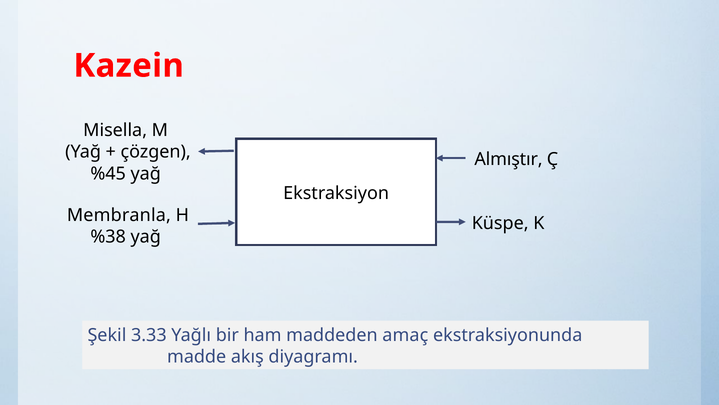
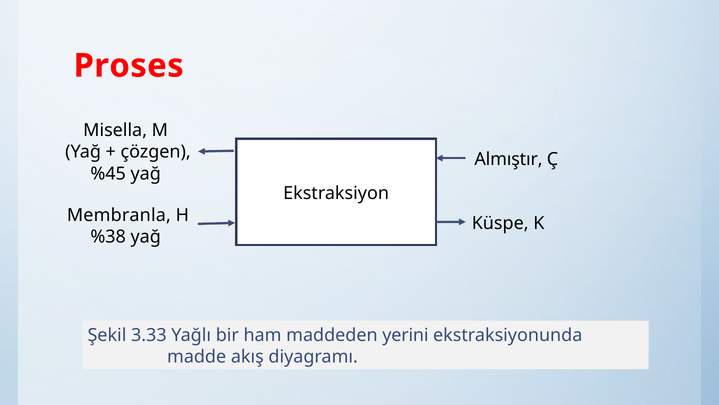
Kazein: Kazein -> Proses (129, 66)
amaç: amaç -> yerini (405, 335)
